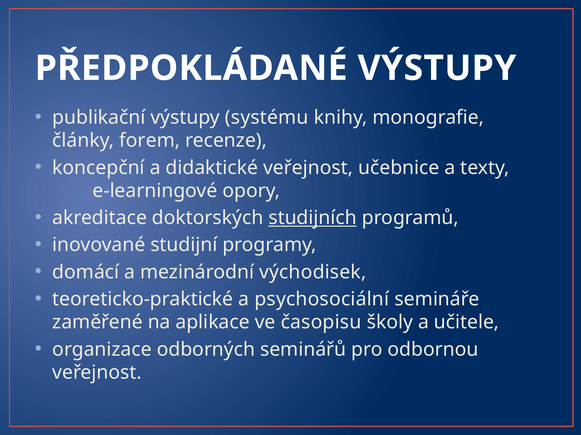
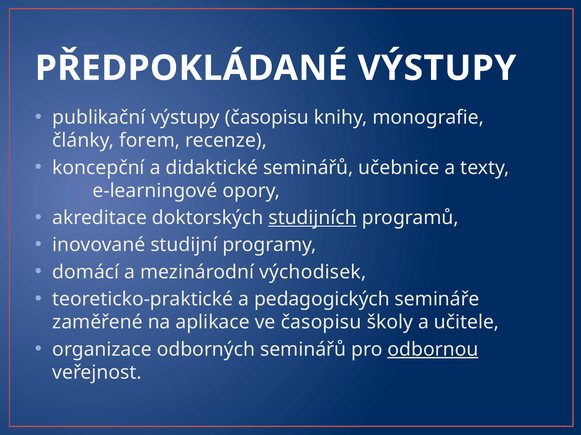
výstupy systému: systému -> časopisu (267, 118)
didaktické veřejnost: veřejnost -> seminářů (308, 168)
psychosociální: psychosociální -> pedagogických (322, 300)
odbornou underline: none -> present (433, 350)
